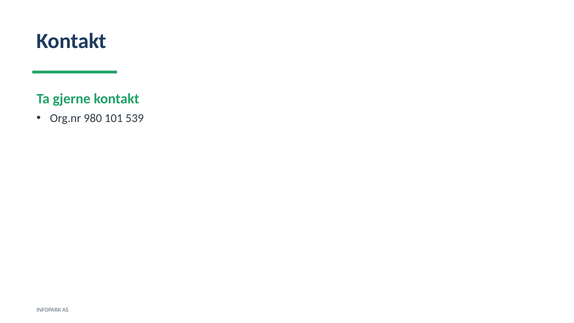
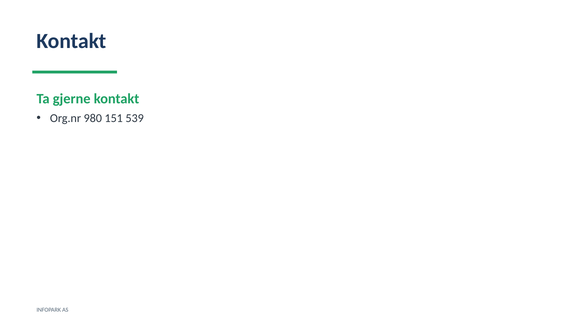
101: 101 -> 151 (114, 118)
